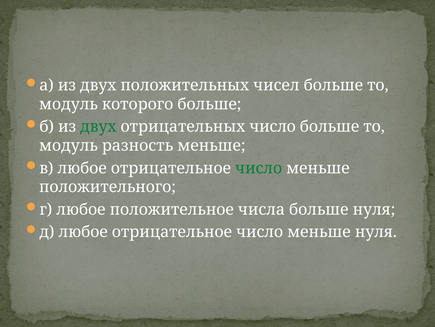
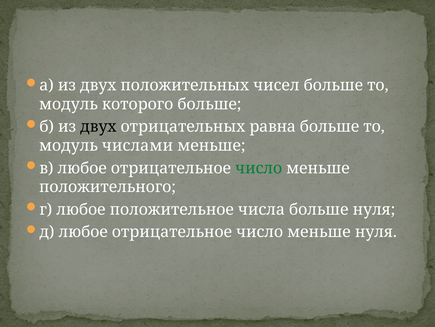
двух colour: green -> black (98, 126)
отрицательных число: число -> равна (273, 126)
разность: разность -> числами (137, 145)
